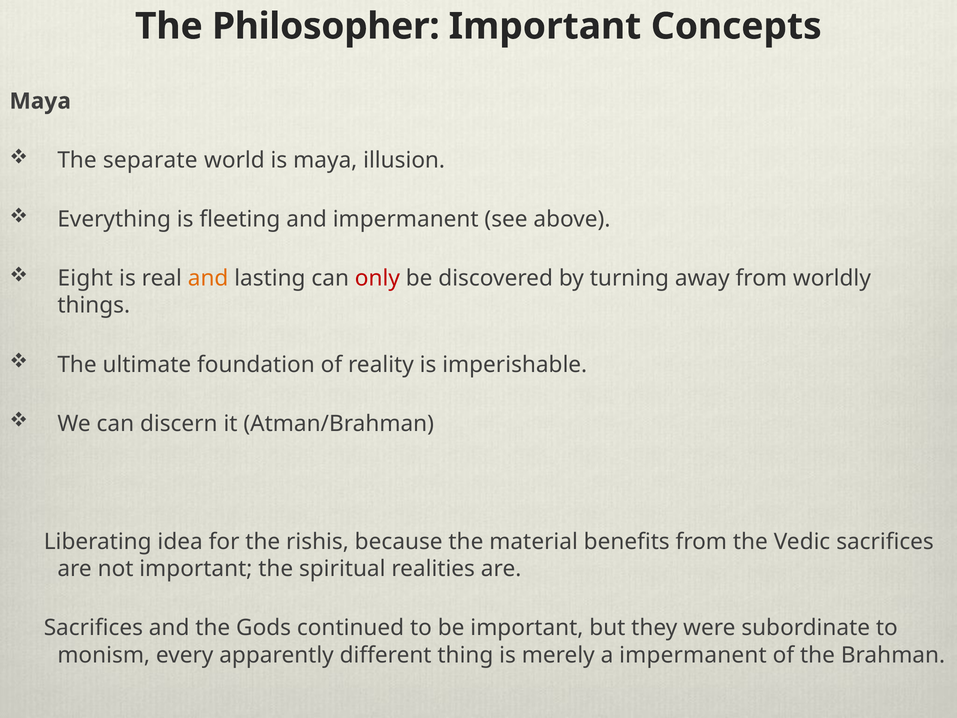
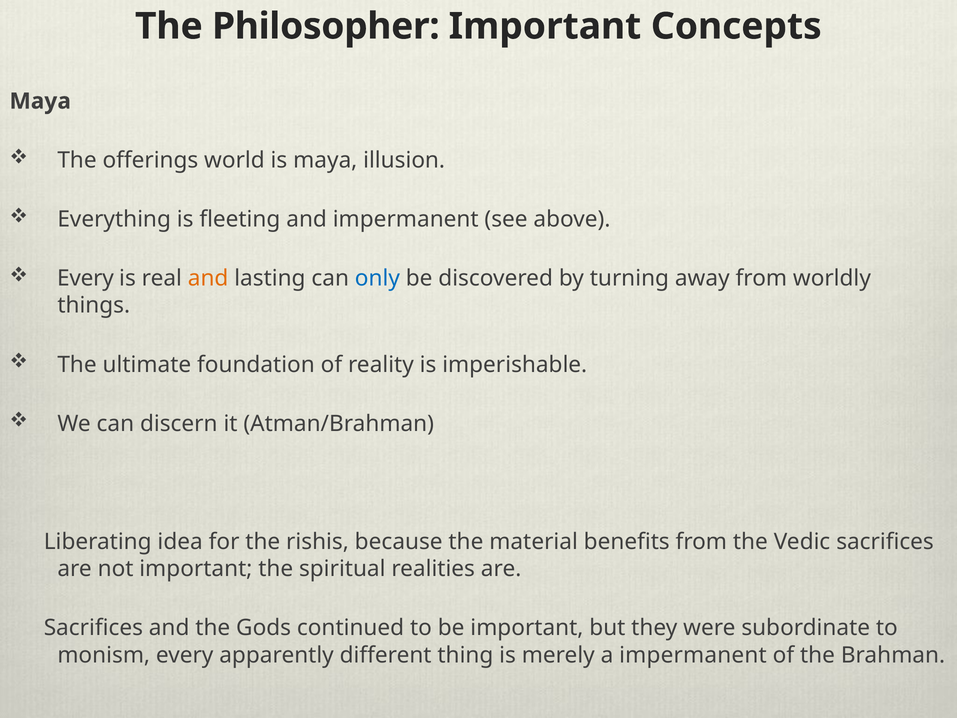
separate: separate -> offerings (150, 160)
Eight: Eight -> Every (85, 278)
only colour: red -> blue (377, 278)
